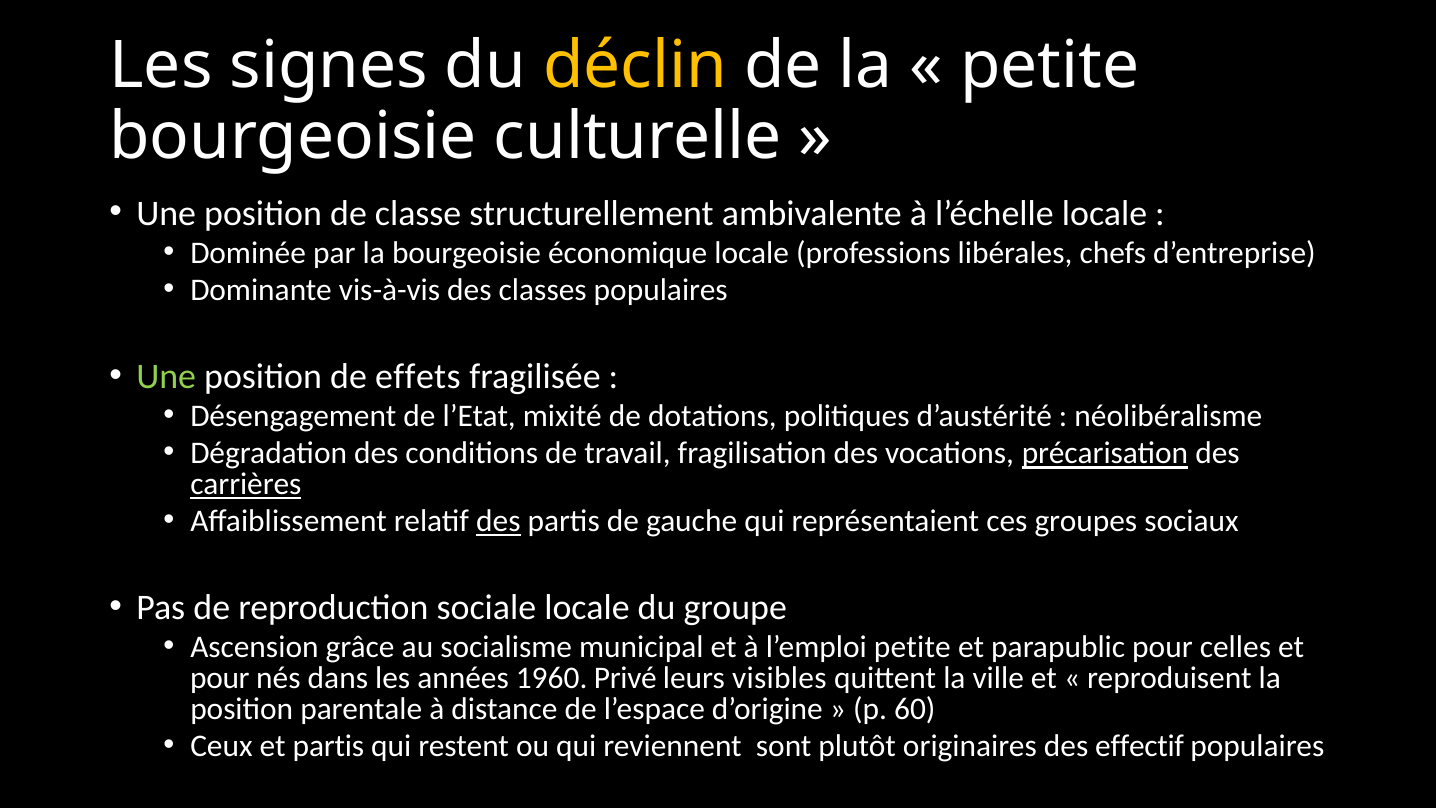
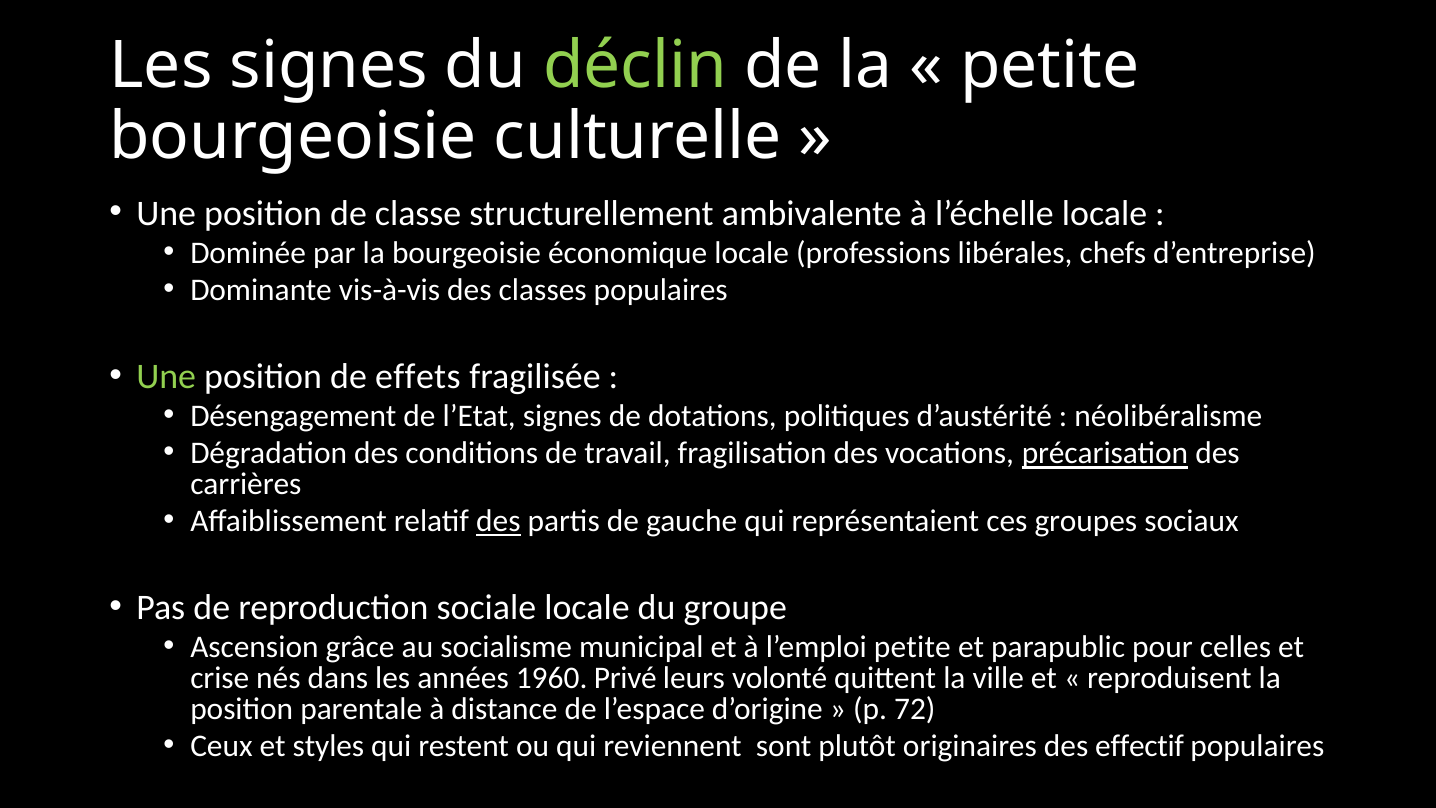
déclin colour: yellow -> light green (635, 65)
l’Etat mixité: mixité -> signes (562, 416)
carrières underline: present -> none (246, 484)
pour: pour -> crise (220, 678)
visibles: visibles -> volonté (780, 678)
60: 60 -> 72 (915, 708)
et partis: partis -> styles (328, 746)
